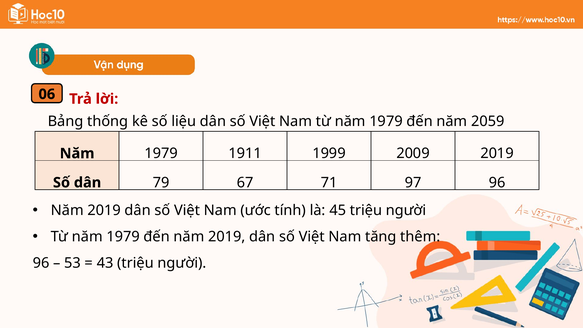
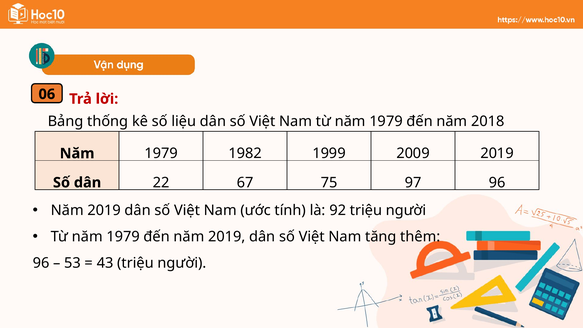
2059: 2059 -> 2018 (488, 121)
1911: 1911 -> 1982 (245, 153)
79: 79 -> 22 (161, 183)
71: 71 -> 75 (329, 183)
45: 45 -> 92 (338, 210)
